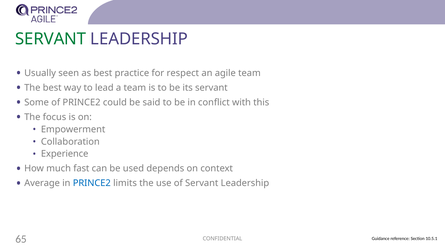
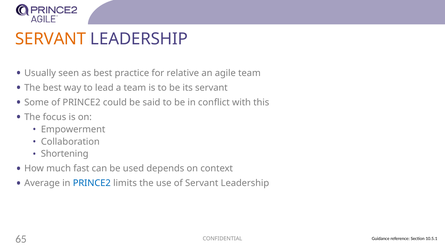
SERVANT colour: green -> orange (51, 39)
respect: respect -> relative (183, 73)
Experience: Experience -> Shortening (65, 154)
